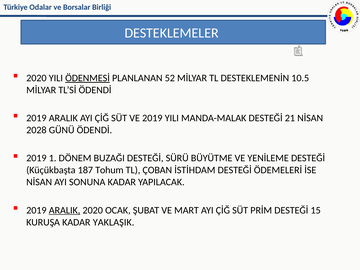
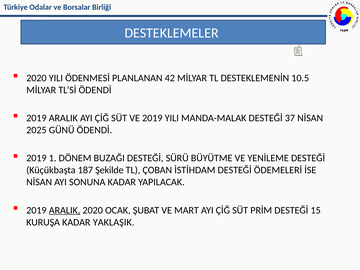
ÖDENMESİ underline: present -> none (88, 78)
52: 52 -> 42 (170, 78)
21: 21 -> 37 (290, 118)
2028: 2028 -> 2025 (36, 130)
Tohum: Tohum -> Şekilde (109, 170)
